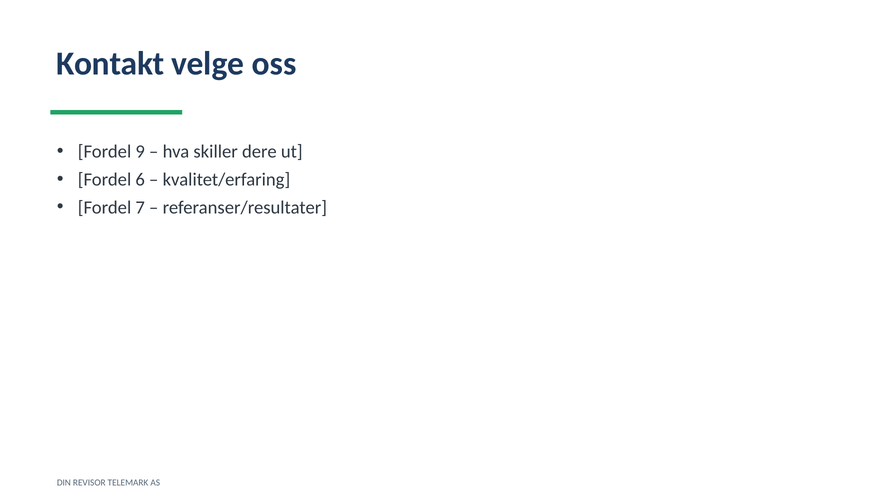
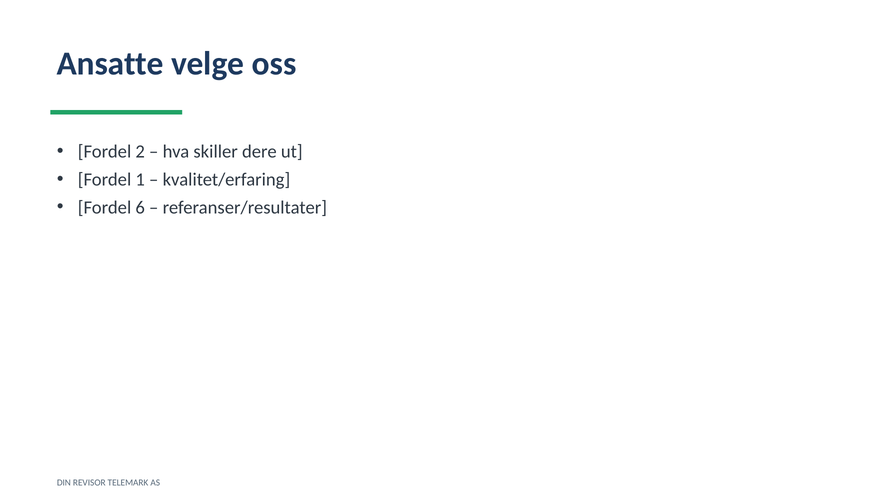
Kontakt: Kontakt -> Ansatte (110, 64)
9: 9 -> 2 (140, 151)
6: 6 -> 1 (140, 179)
7: 7 -> 6 (140, 207)
